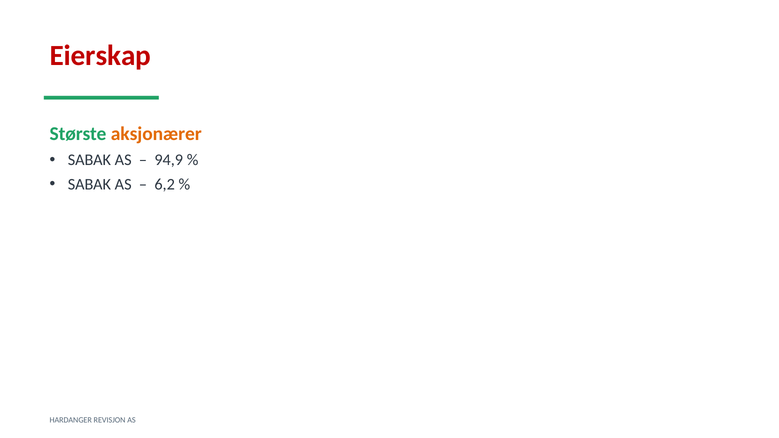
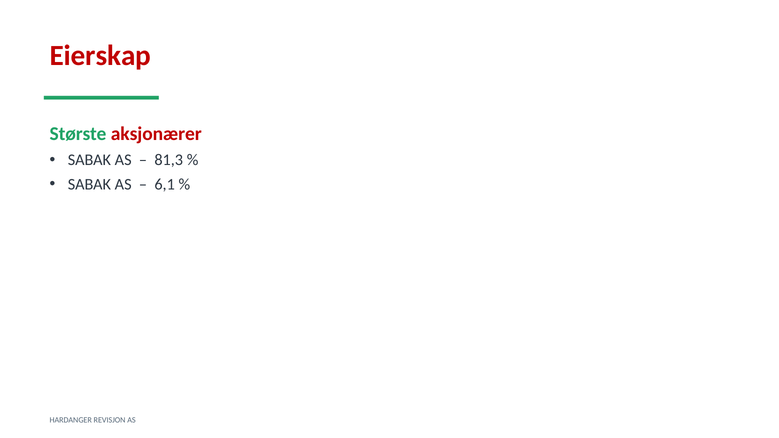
aksjonærer colour: orange -> red (156, 134)
94,9: 94,9 -> 81,3 (169, 160)
6,2: 6,2 -> 6,1 (165, 185)
